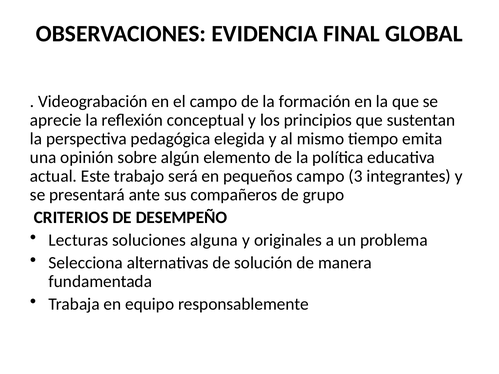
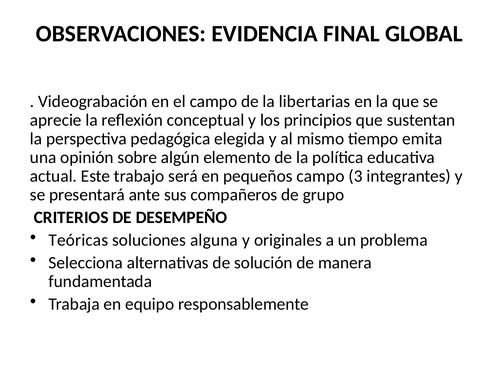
formación: formación -> libertarias (315, 101)
Lecturas: Lecturas -> Teóricas (78, 240)
